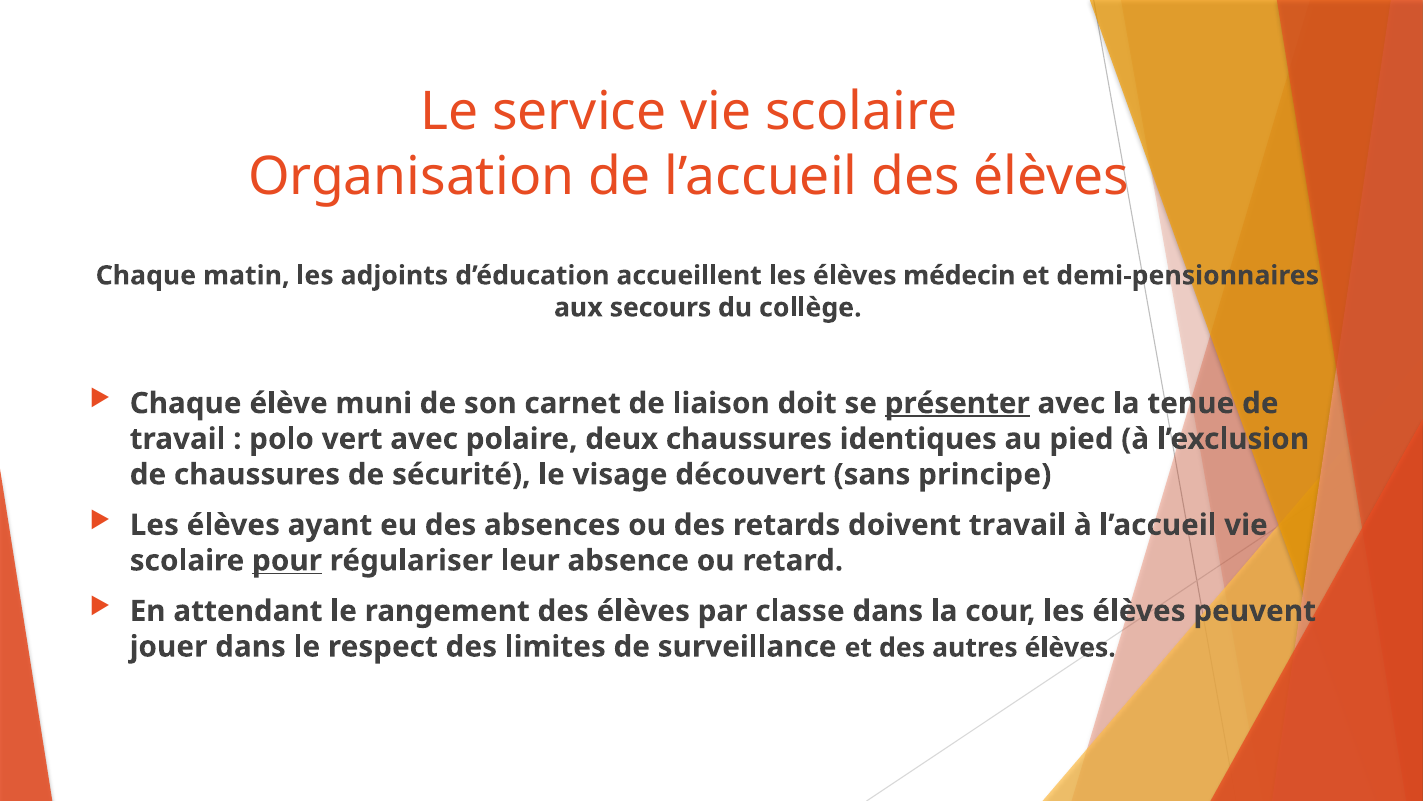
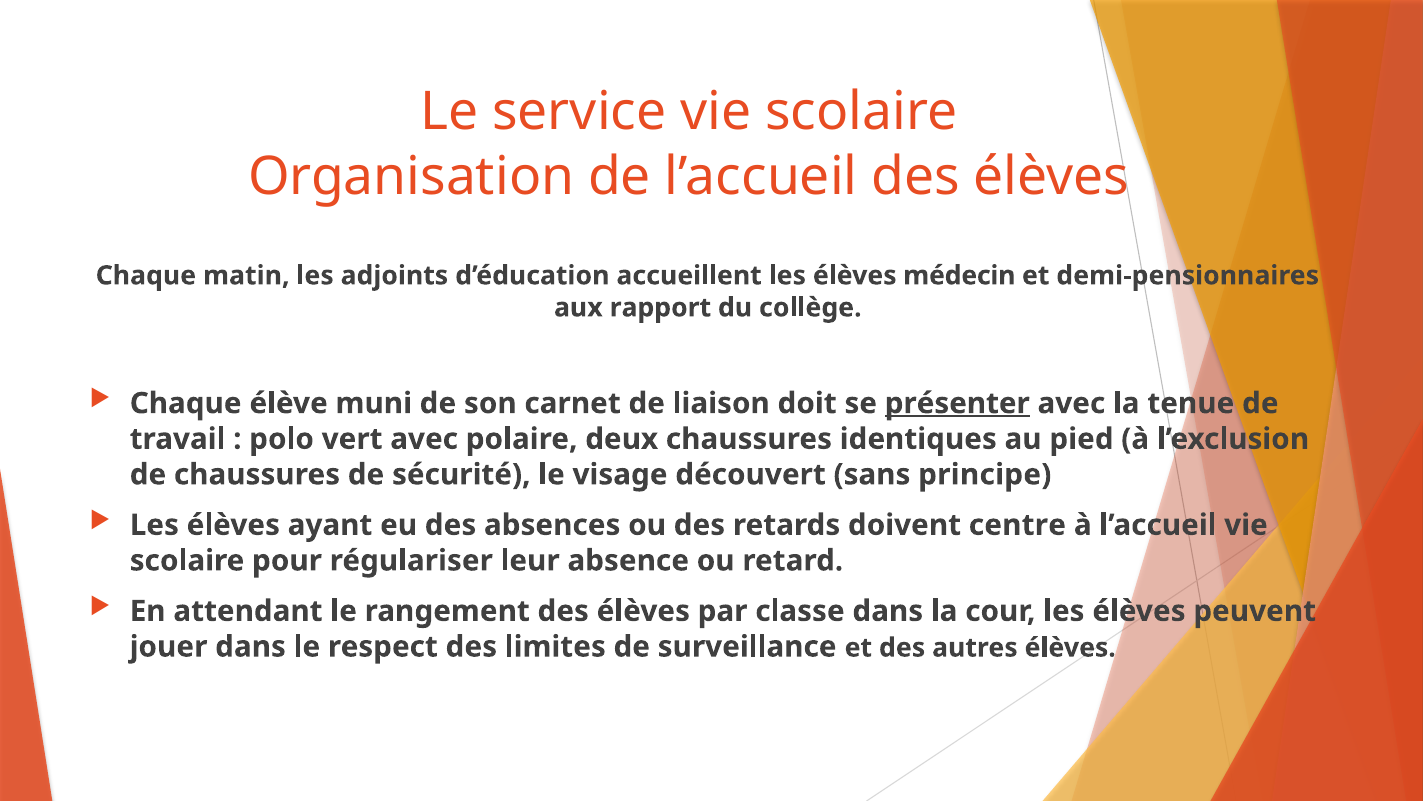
secours: secours -> rapport (660, 307)
doivent travail: travail -> centre (1017, 525)
pour underline: present -> none (287, 560)
